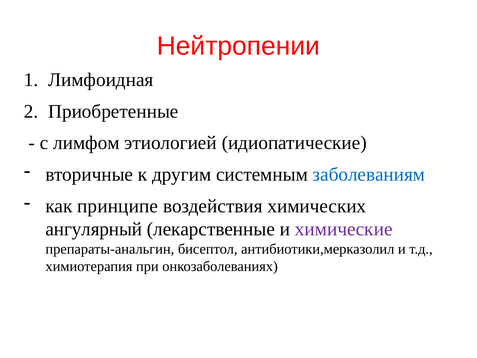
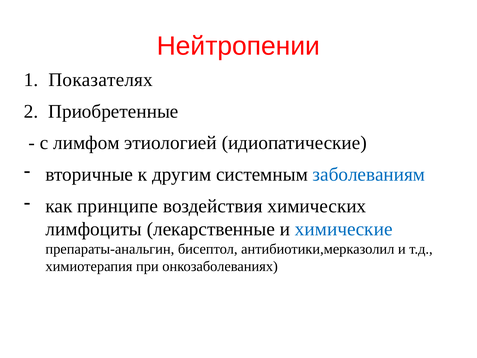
Лимфоидная: Лимфоидная -> Показателях (101, 80)
ангулярный: ангулярный -> лимфоциты (94, 229)
химические colour: purple -> blue (344, 229)
